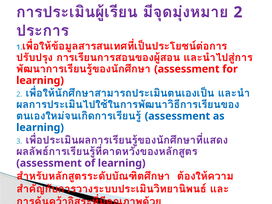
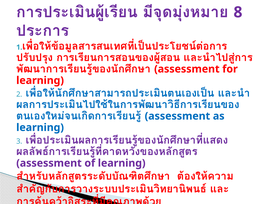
2: 2 -> 8 (238, 12)
